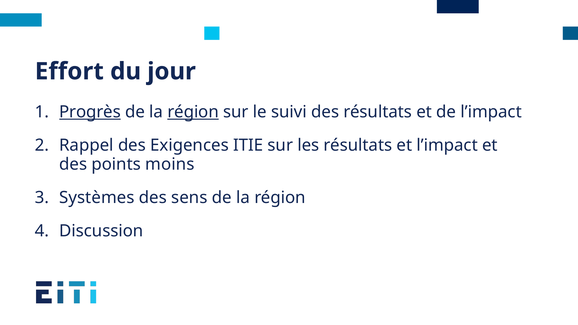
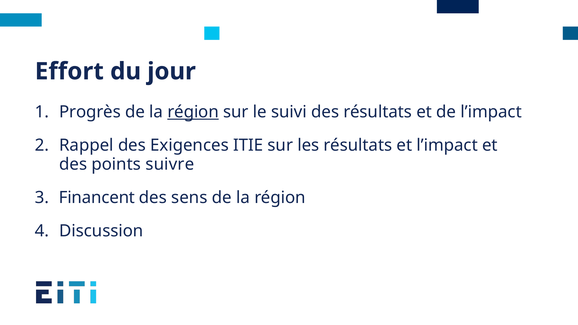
Progrès underline: present -> none (90, 112)
moins: moins -> suivre (170, 164)
Systèmes: Systèmes -> Financent (97, 198)
